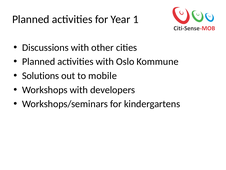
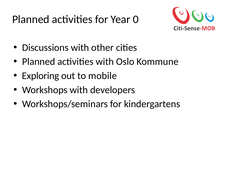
1: 1 -> 0 (136, 19)
Solutions: Solutions -> Exploring (41, 76)
